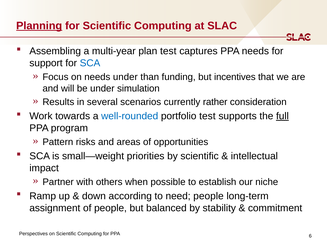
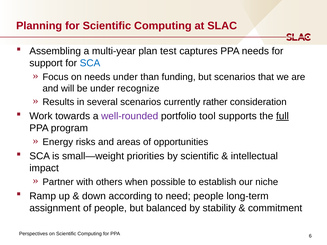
Planning underline: present -> none (39, 26)
but incentives: incentives -> scenarios (235, 77)
simulation: simulation -> recognize (138, 88)
well-rounded colour: blue -> purple (130, 116)
portfolio test: test -> tool (207, 116)
Pattern: Pattern -> Energy (58, 142)
